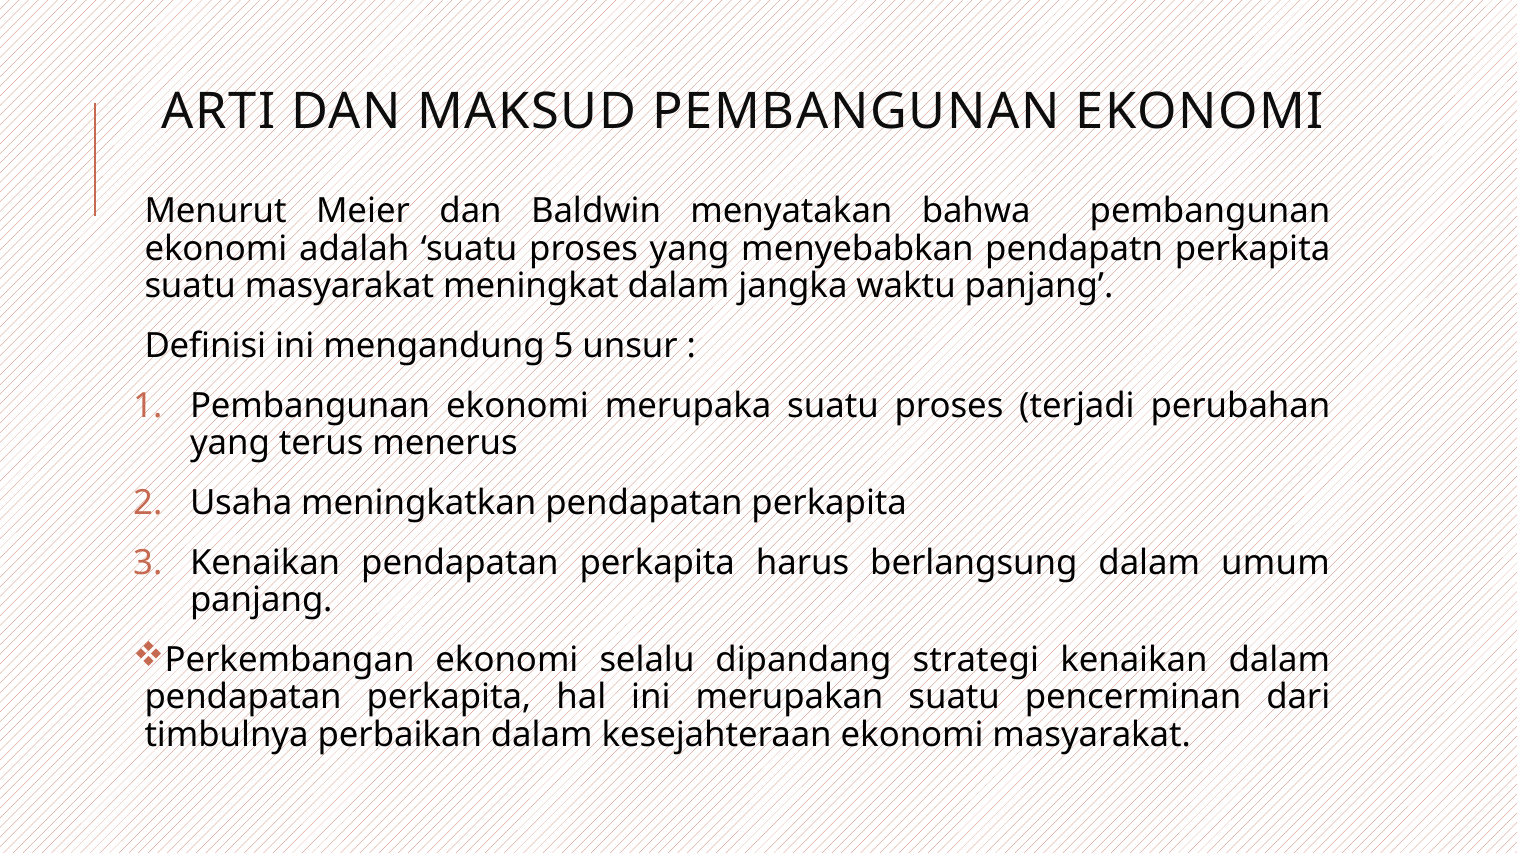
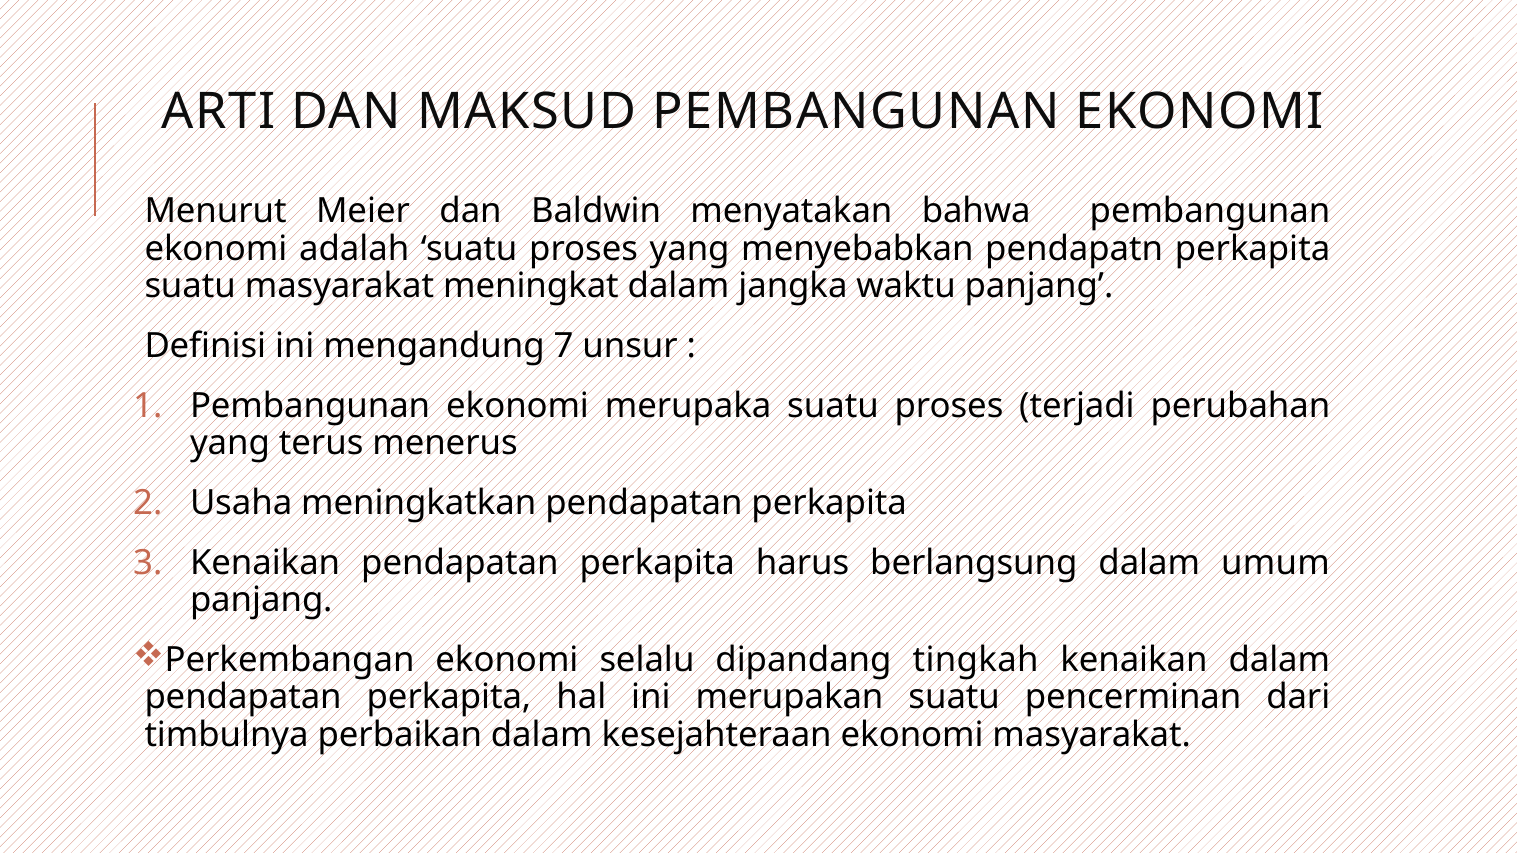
5: 5 -> 7 (564, 346)
strategi: strategi -> tingkah (976, 660)
